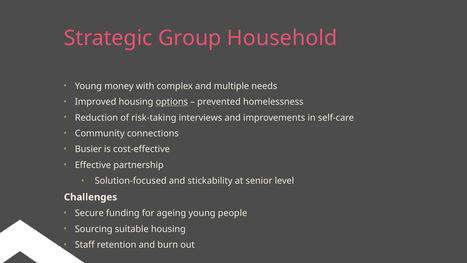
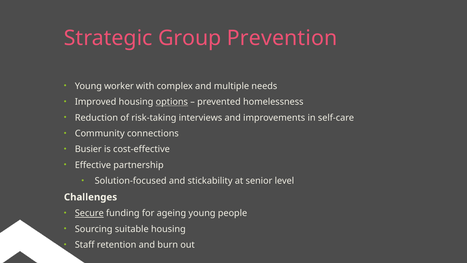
Household: Household -> Prevention (282, 38)
money: money -> worker (119, 86)
Secure underline: none -> present (89, 213)
